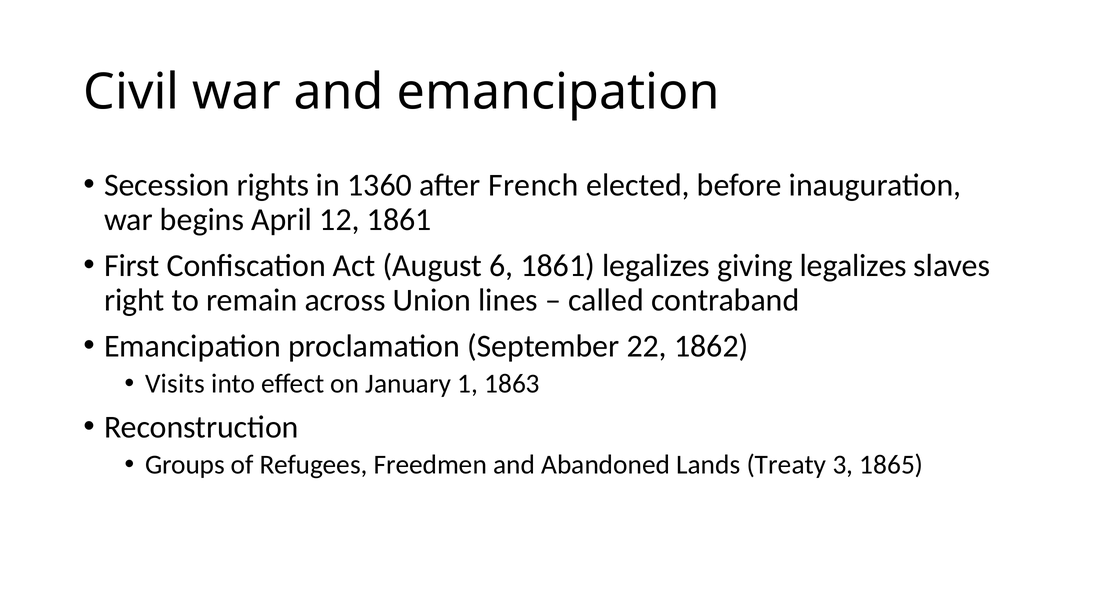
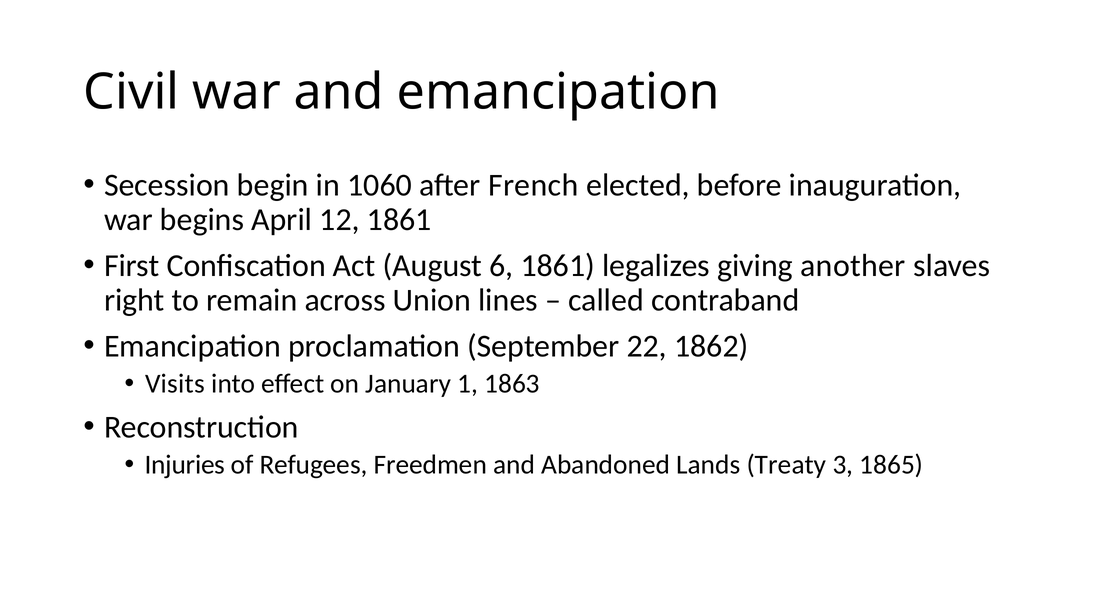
rights: rights -> begin (273, 185)
1360: 1360 -> 1060 (380, 185)
giving legalizes: legalizes -> another (853, 266)
Groups: Groups -> Injuries (185, 465)
